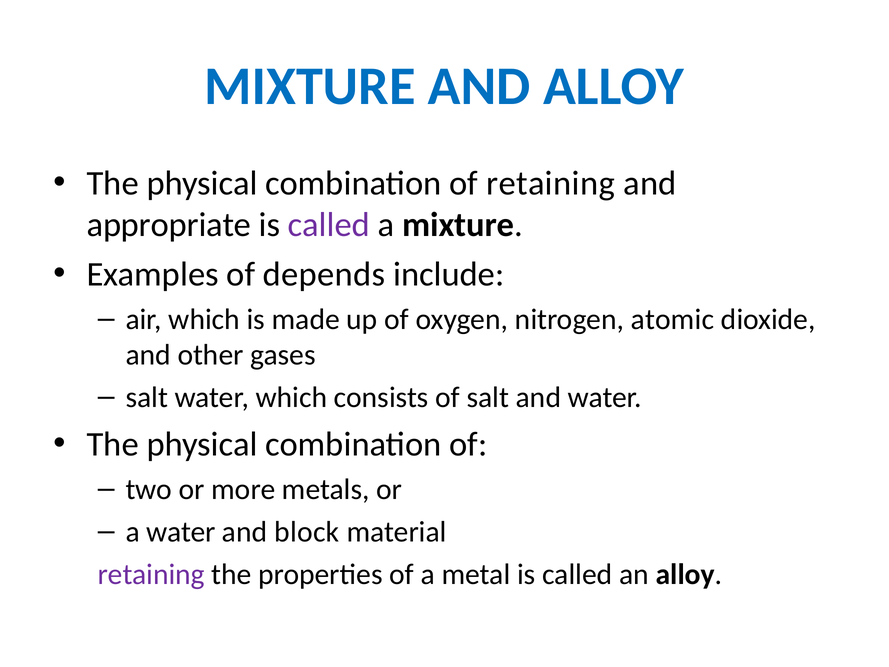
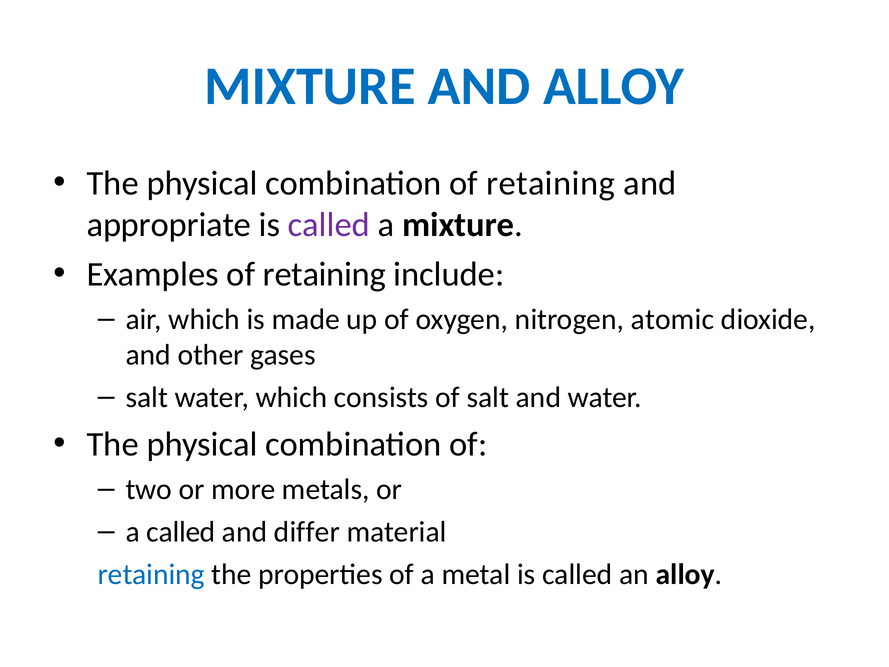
Examples of depends: depends -> retaining (324, 274)
a water: water -> called (181, 532)
block: block -> differ (307, 532)
retaining colour: purple -> blue (151, 574)
